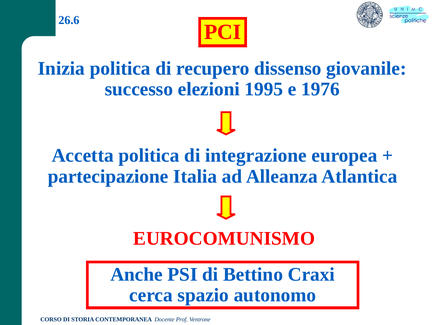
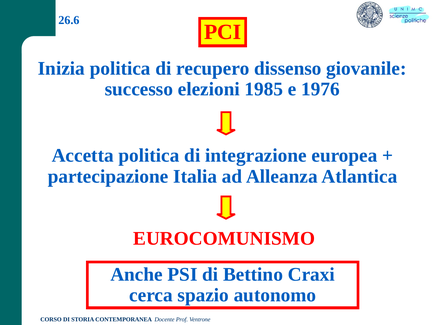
1995: 1995 -> 1985 (264, 89)
